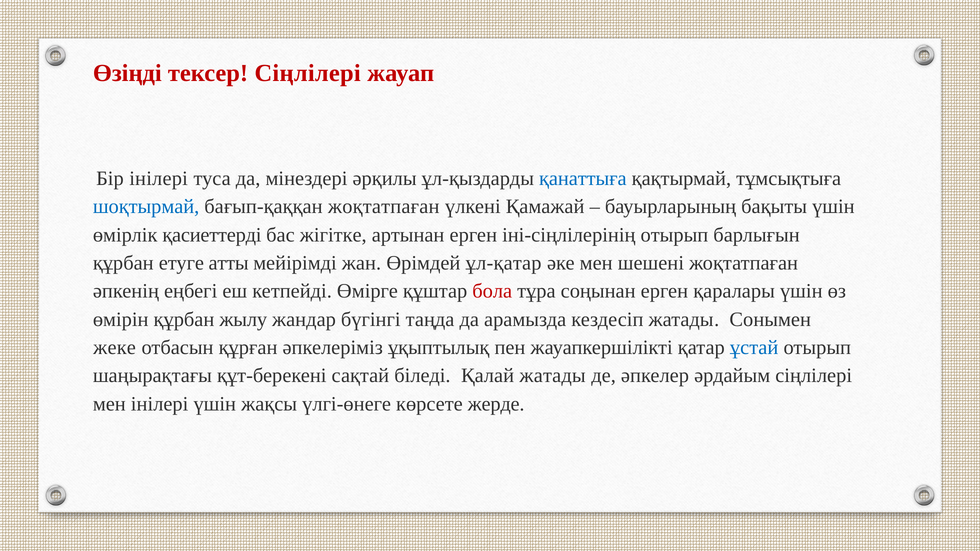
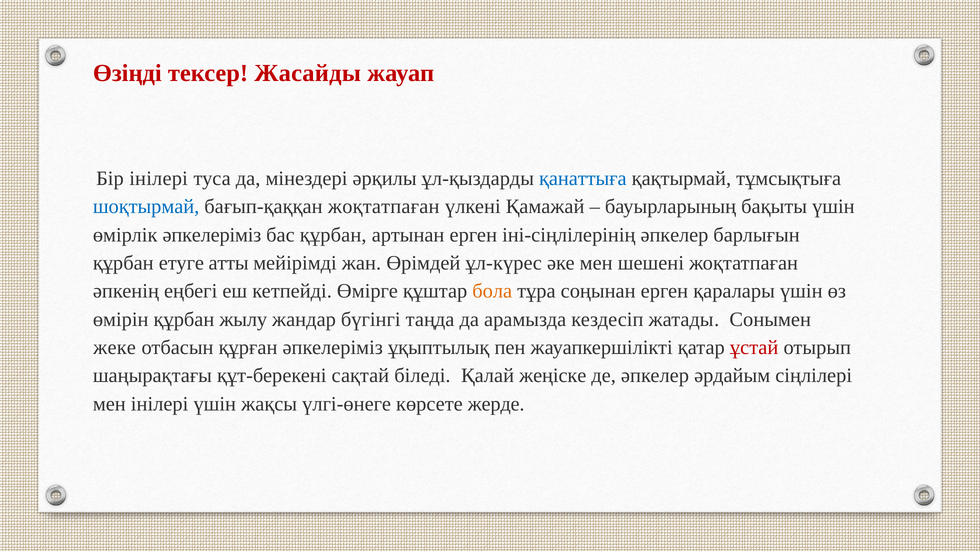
тексер Сіңлілері: Сіңлілері -> Жасайды (308, 73)
өмірлік қасиеттерді: қасиеттерді -> әпкелеріміз (212, 235)
бас жігітке: жігітке -> құрбан (333, 235)
іні-сіңлілерінің отырып: отырып -> әпкелер (674, 235)
ұл-қатар: ұл-қатар -> ұл-күрес (504, 263)
бола colour: red -> orange (492, 291)
ұстай colour: blue -> red (754, 348)
Қалай жатады: жатады -> жеңіске (553, 376)
